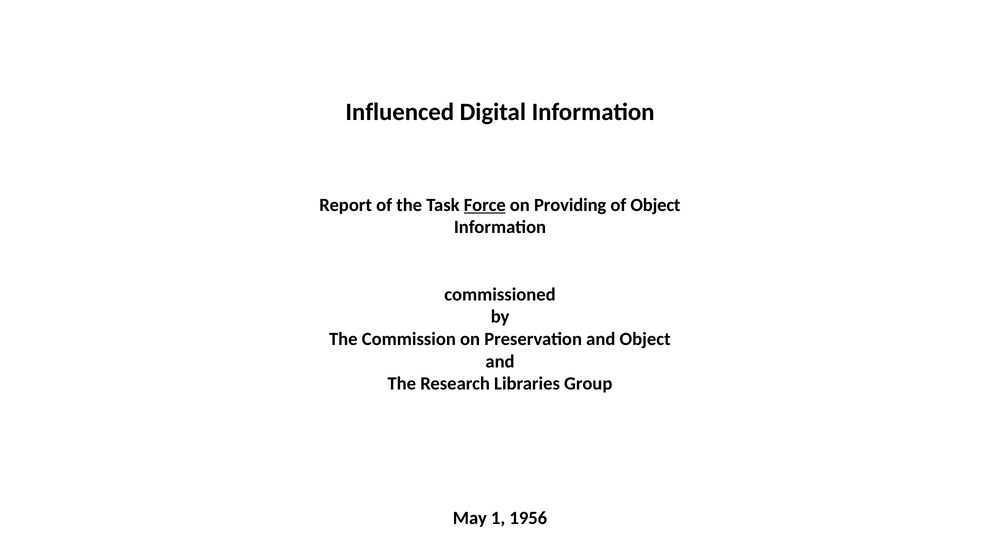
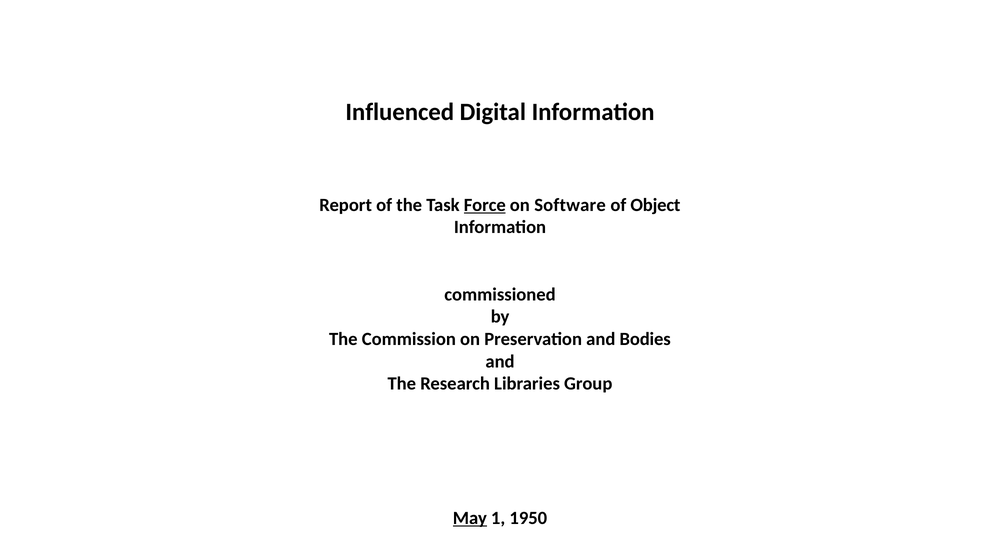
Providing: Providing -> Software (570, 205)
and Object: Object -> Bodies (645, 339)
May underline: none -> present (470, 518)
1956: 1956 -> 1950 (528, 518)
